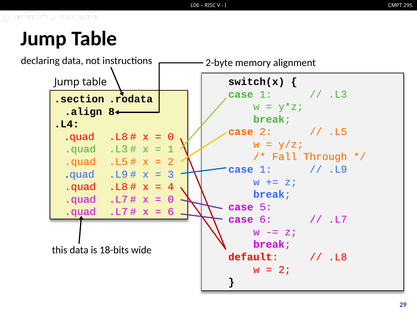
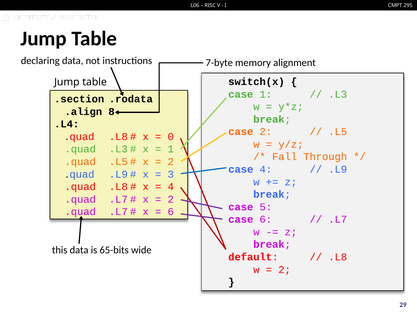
2-byte: 2-byte -> 7-byte (219, 63)
1: 1 -> 4 (266, 169)
0: 0 -> 2 (171, 199)
18-bits: 18-bits -> 65-bits (114, 250)
